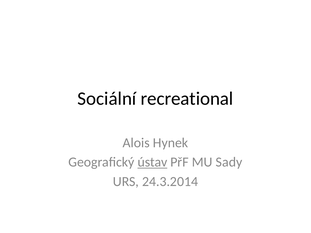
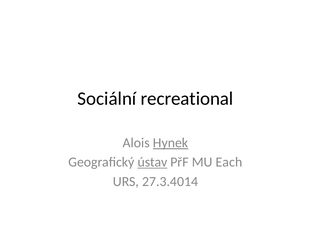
Hynek underline: none -> present (171, 143)
Sady: Sady -> Each (229, 162)
24.3.2014: 24.3.2014 -> 27.3.4014 (170, 182)
